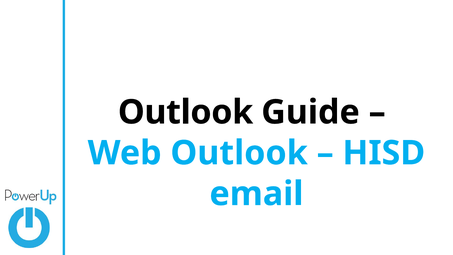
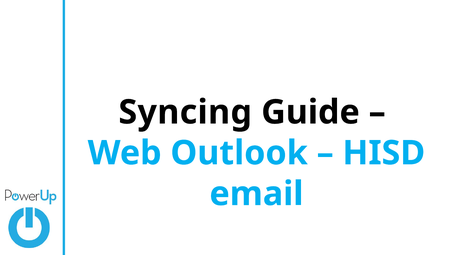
Outlook: Outlook -> Syncing (185, 112)
